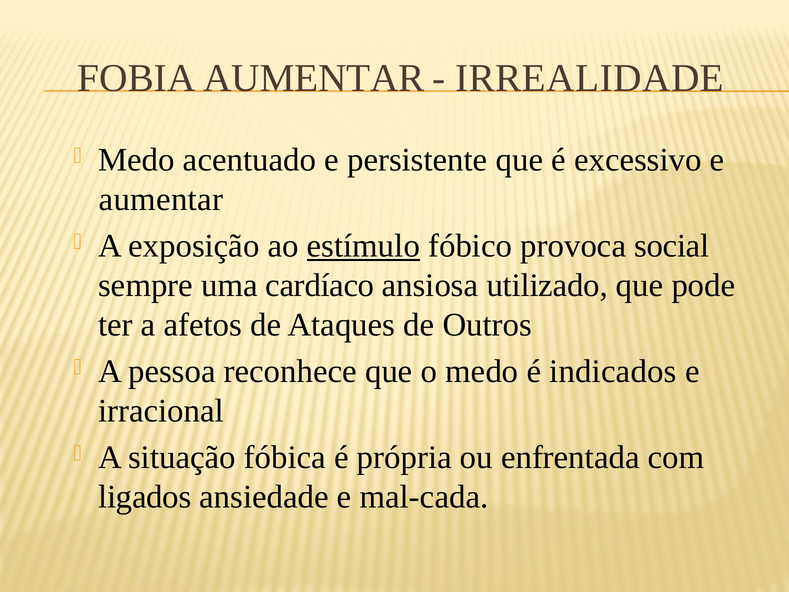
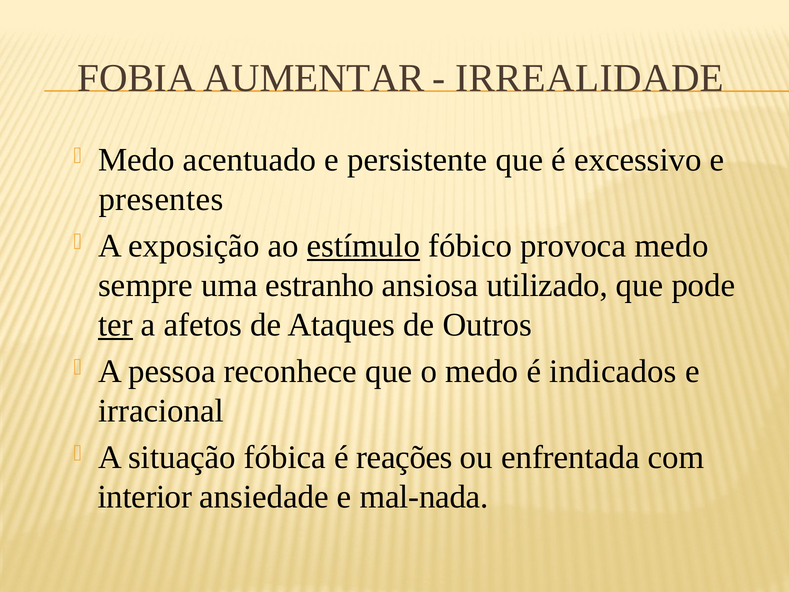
aumentar: aumentar -> presentes (161, 199)
provoca social: social -> medo (672, 246)
cardíaco: cardíaco -> estranho (320, 285)
ter underline: none -> present (115, 325)
própria: própria -> reações (405, 457)
ligados: ligados -> interior (145, 497)
mal-cada: mal-cada -> mal-nada (424, 497)
